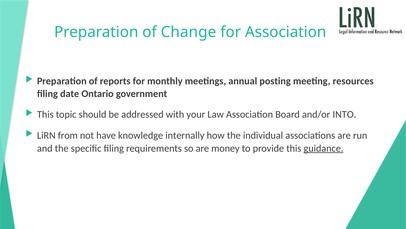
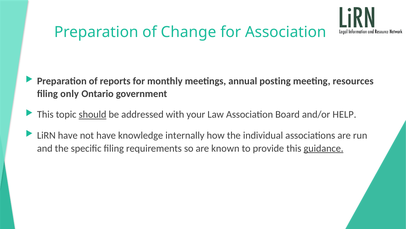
date: date -> only (70, 94)
should underline: none -> present (93, 114)
INTO: INTO -> HELP (344, 114)
LiRN from: from -> have (68, 135)
money: money -> known (225, 148)
